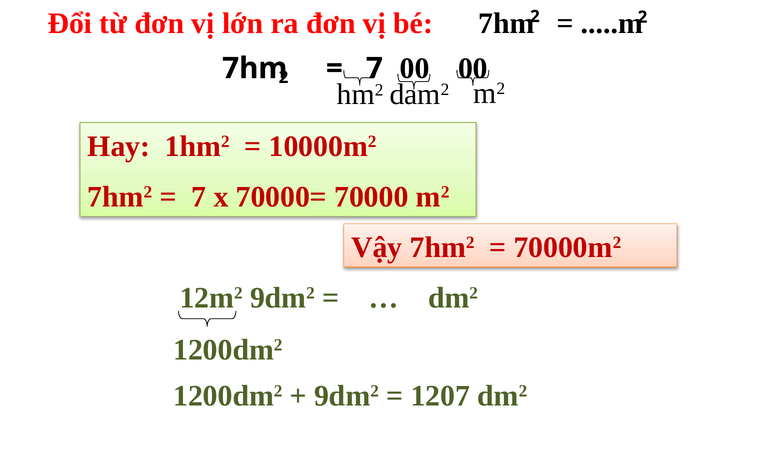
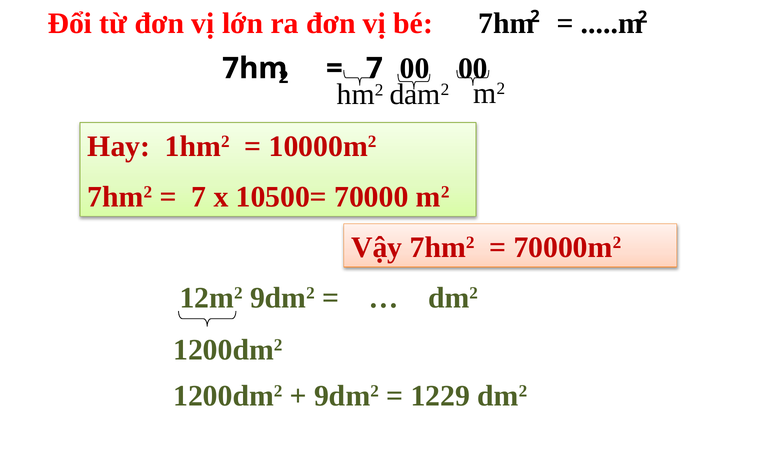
70000=: 70000= -> 10500= (281, 197)
1207: 1207 -> 1229 (440, 396)
